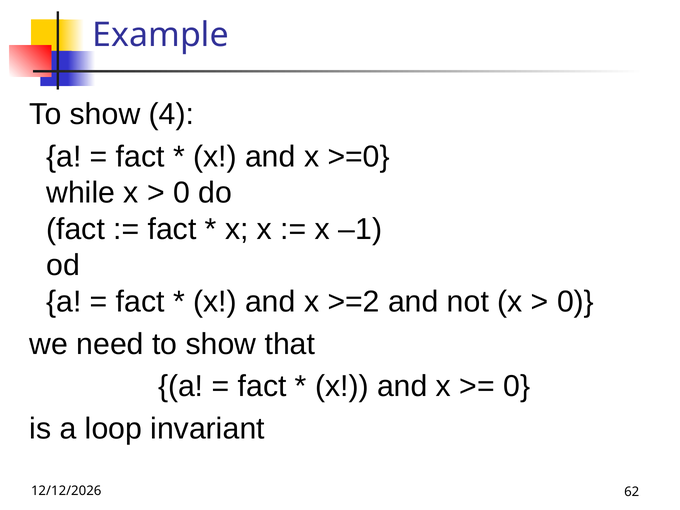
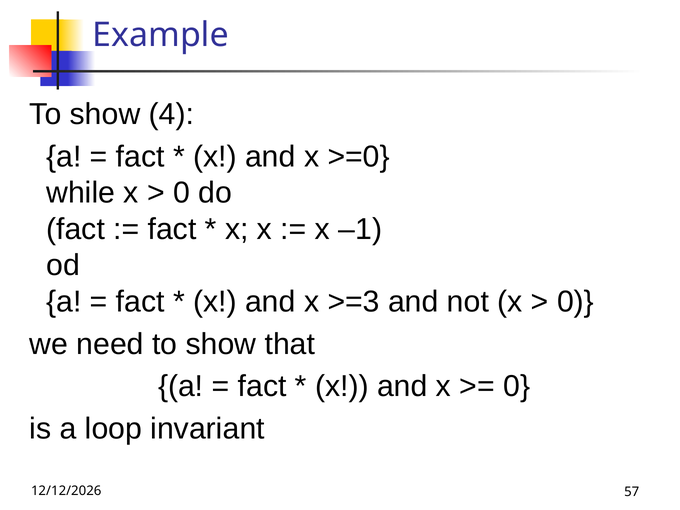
>=2: >=2 -> >=3 (354, 302)
62: 62 -> 57 (632, 492)
